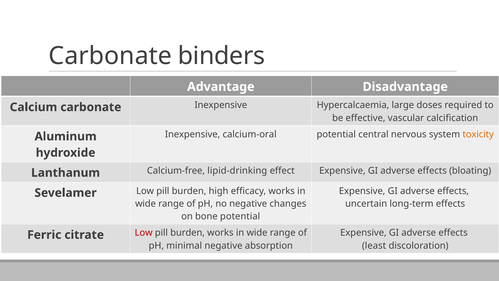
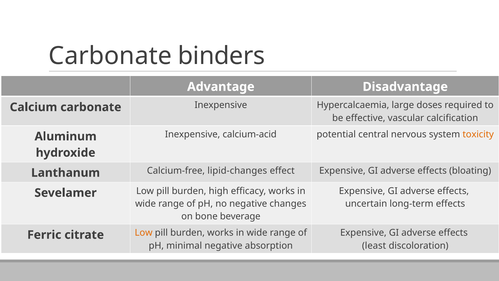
calcium-oral: calcium-oral -> calcium-acid (250, 134)
lipid-drinking: lipid-drinking -> lipid-changes (237, 171)
bone potential: potential -> beverage (240, 216)
Low colour: red -> orange (144, 233)
